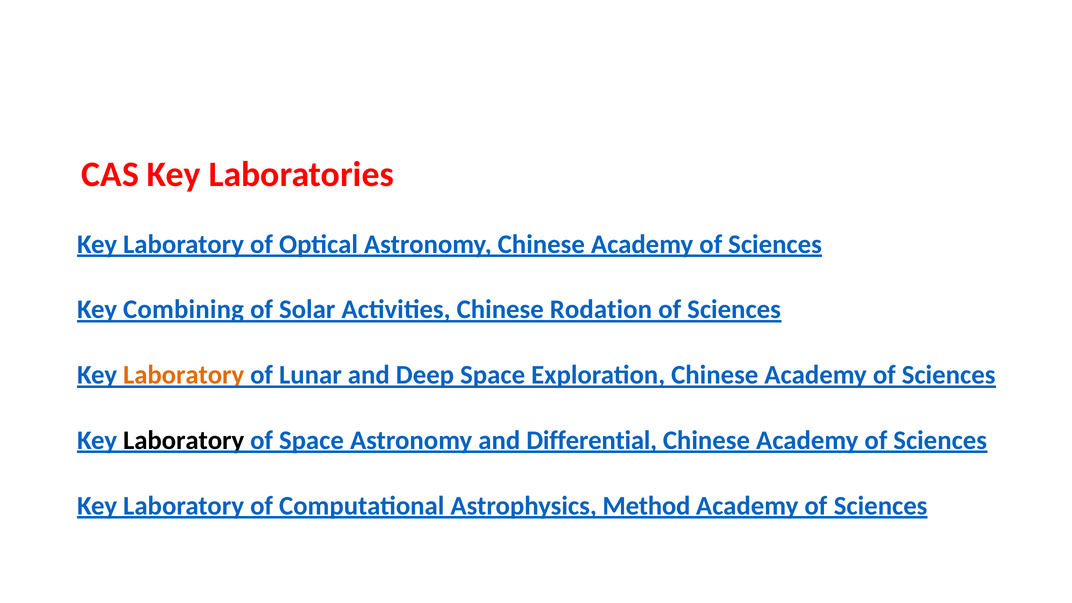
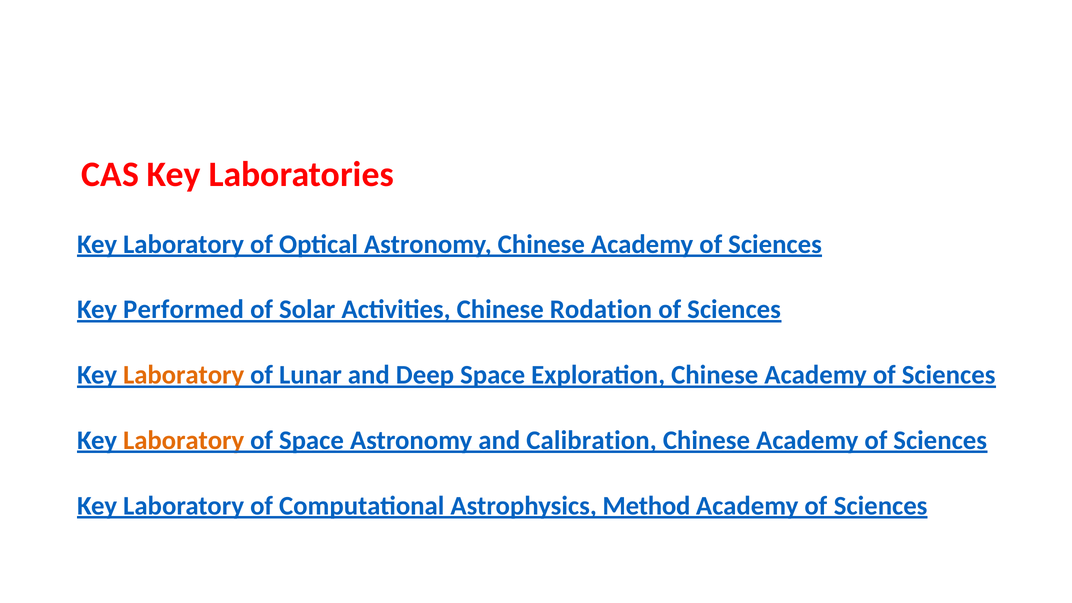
Combining: Combining -> Performed (184, 310)
Laboratory colour: black -> orange (184, 440)
Differential: Differential -> Calibration (592, 440)
